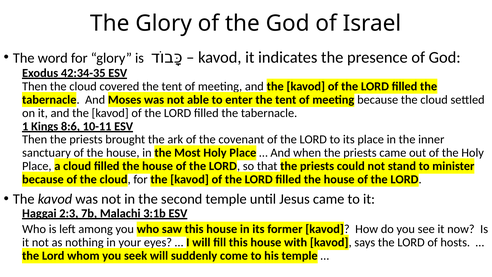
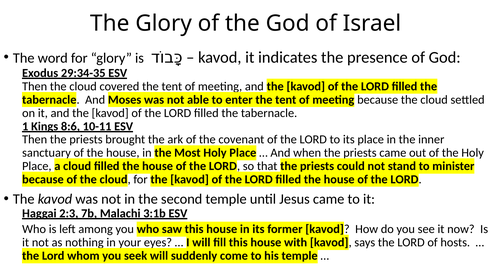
42:34-35: 42:34-35 -> 29:34-35 (83, 73)
